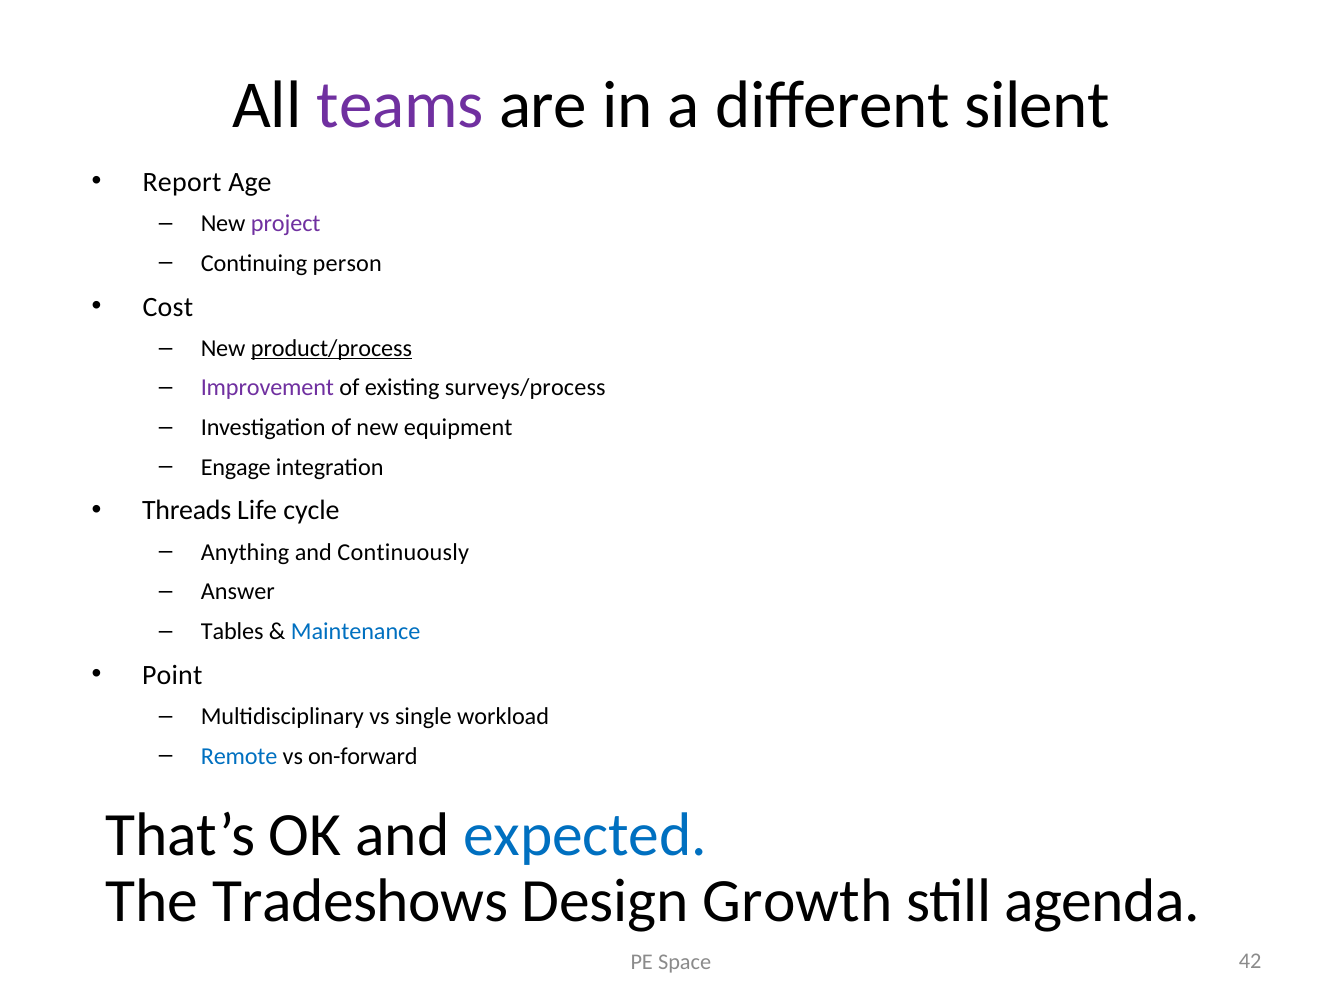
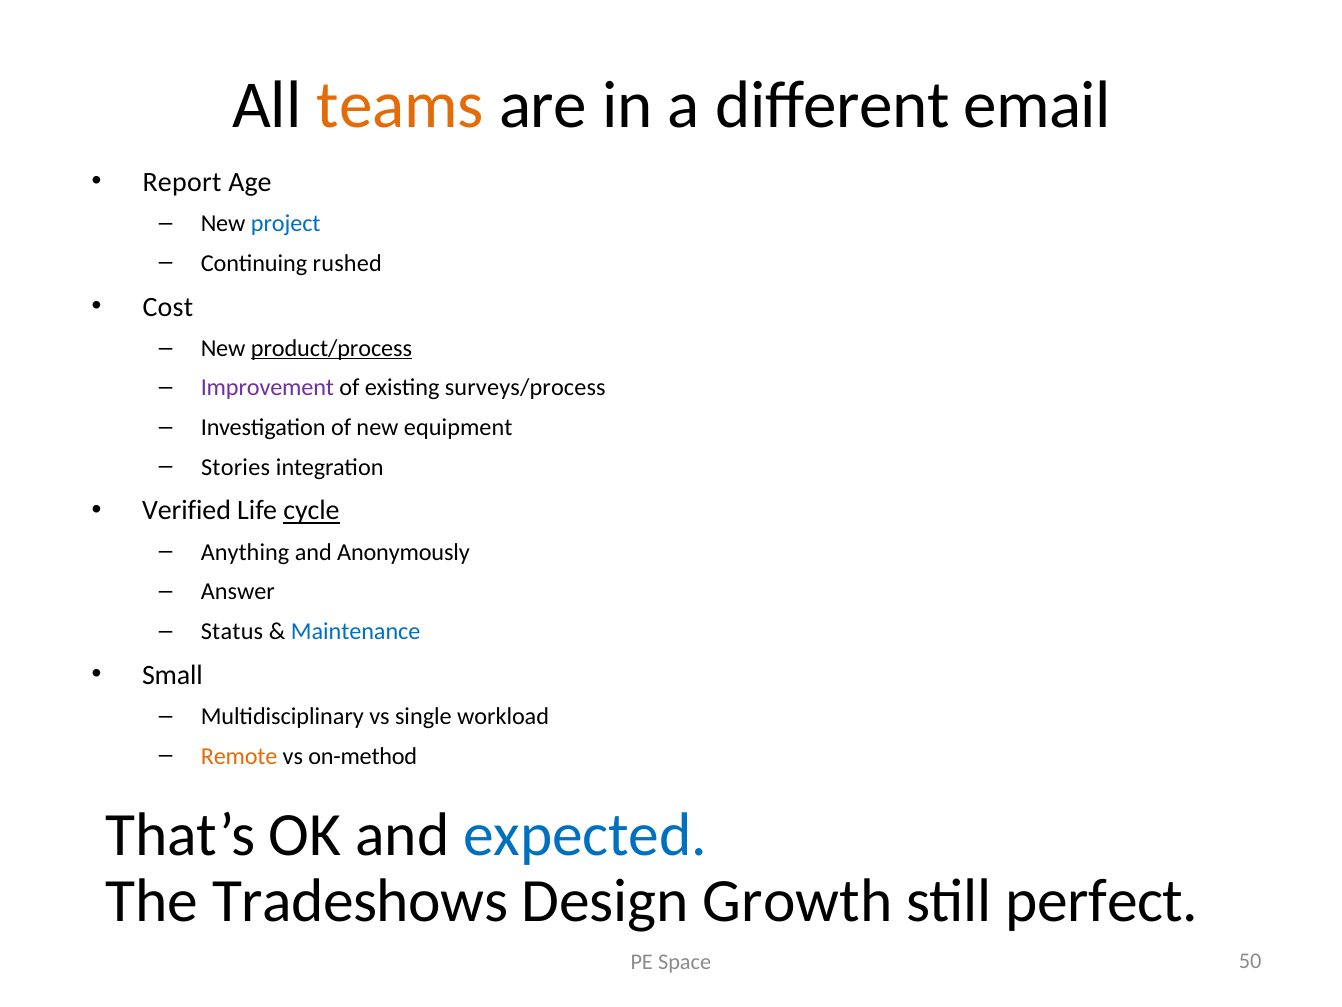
teams colour: purple -> orange (400, 105)
silent: silent -> email (1037, 105)
project colour: purple -> blue (286, 224)
person: person -> rushed (347, 263)
Engage: Engage -> Stories (236, 467)
Threads: Threads -> Verified (187, 510)
cycle underline: none -> present (312, 510)
Continuously: Continuously -> Anonymously (403, 552)
Tables: Tables -> Status (232, 631)
Point: Point -> Small (172, 675)
Remote colour: blue -> orange (239, 756)
on-forward: on-forward -> on-method (363, 756)
agenda: agenda -> perfect (1102, 901)
42: 42 -> 50 (1250, 961)
